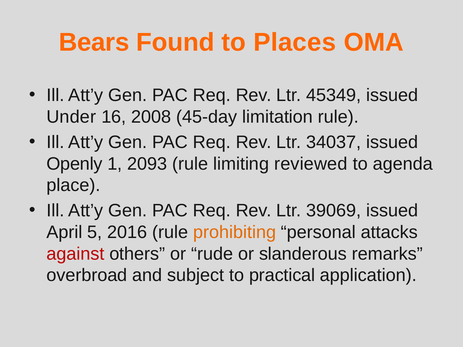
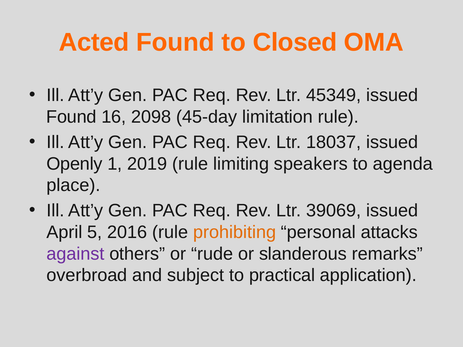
Bears: Bears -> Acted (94, 42)
Places: Places -> Closed (295, 42)
Under: Under -> Found (71, 117)
2008: 2008 -> 2098 (151, 117)
34037: 34037 -> 18037 (334, 142)
2093: 2093 -> 2019 (147, 164)
reviewed: reviewed -> speakers (311, 164)
against colour: red -> purple (75, 254)
